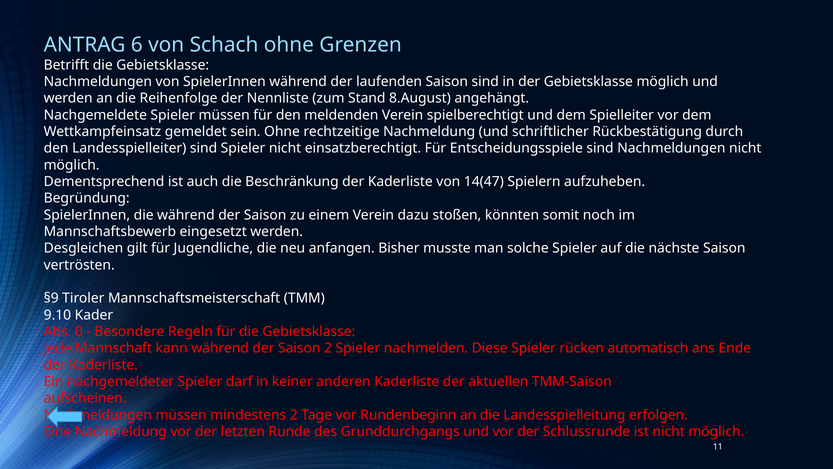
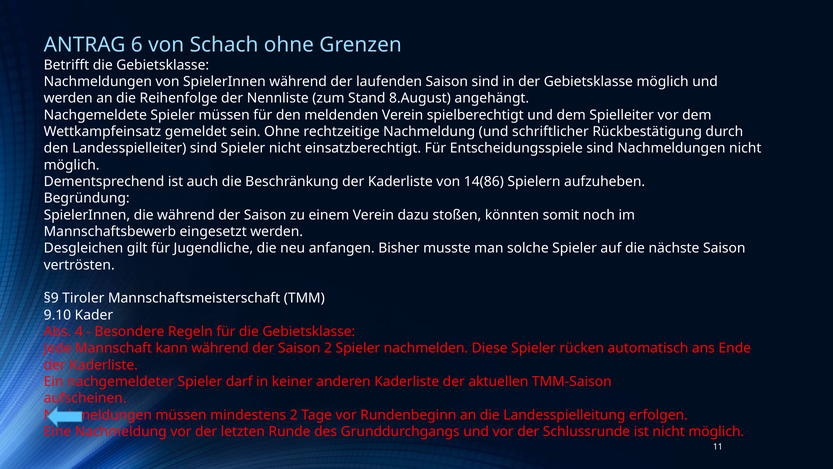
14(47: 14(47 -> 14(86 (484, 182)
0: 0 -> 4 (79, 332)
